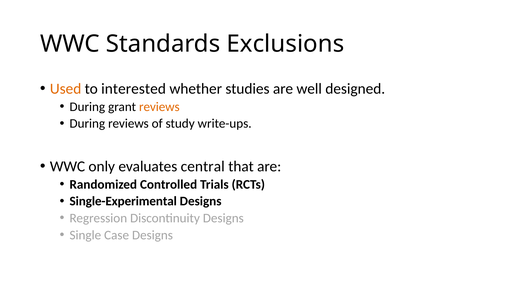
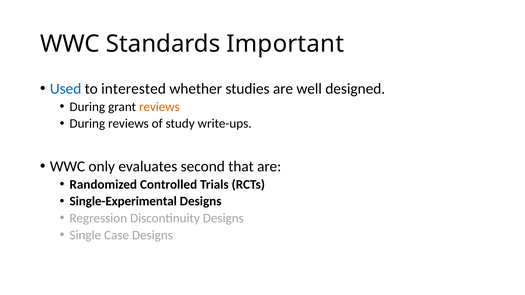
Exclusions: Exclusions -> Important (285, 44)
Used colour: orange -> blue (66, 89)
central: central -> second (203, 166)
